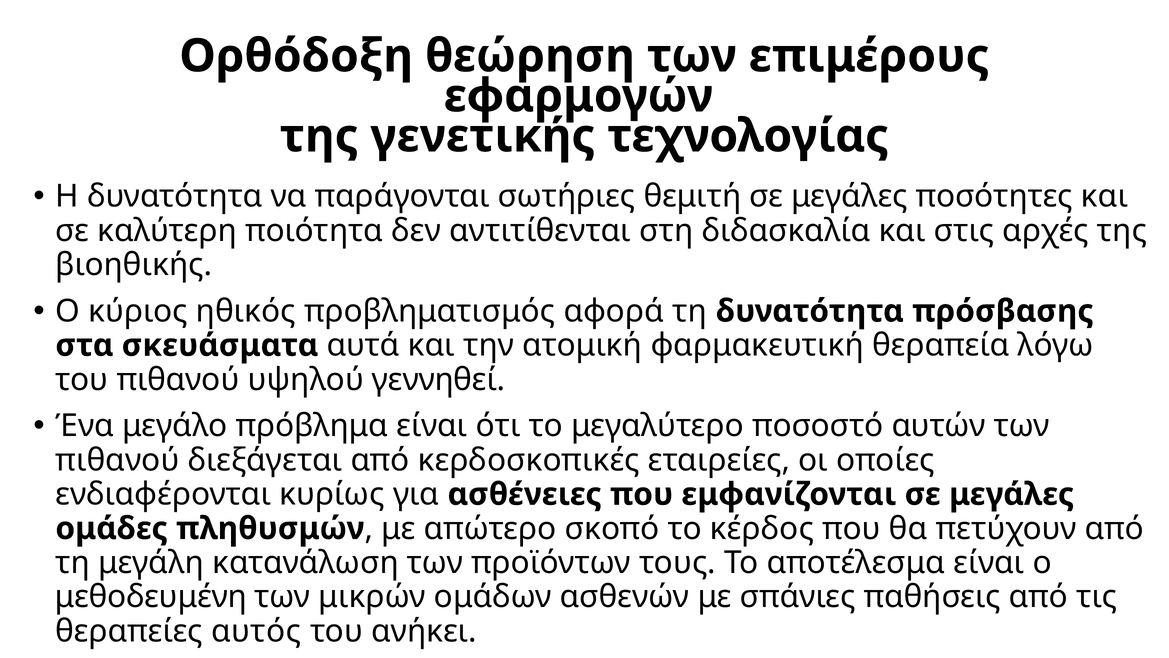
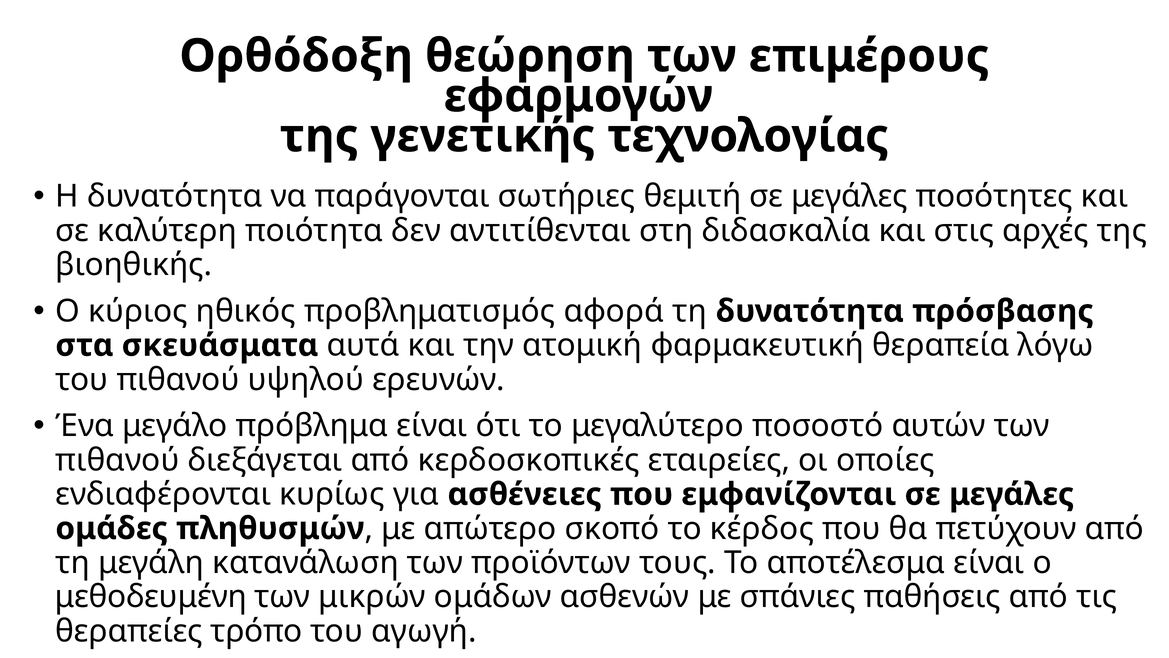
γεννηθεί: γεννηθεί -> ερευνών (439, 379)
αυτός: αυτός -> τρόπο (256, 631)
ανήκει: ανήκει -> αγωγή (424, 631)
